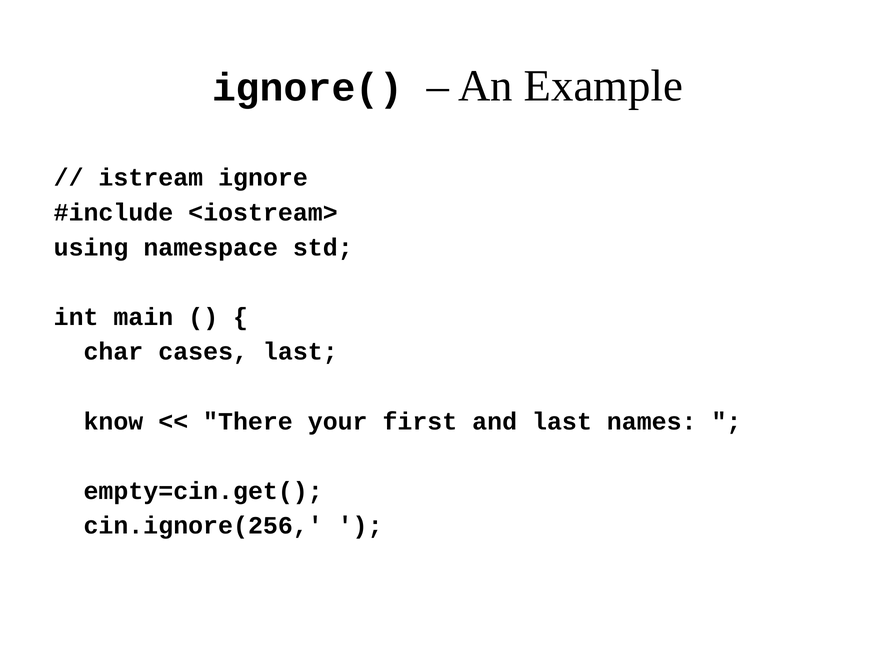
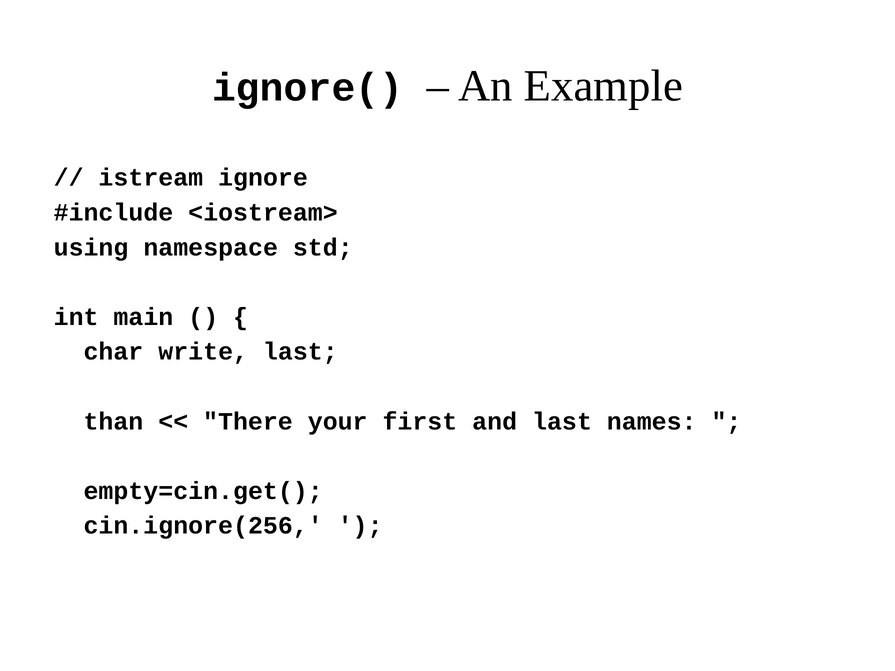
cases: cases -> write (203, 352)
know: know -> than (113, 421)
